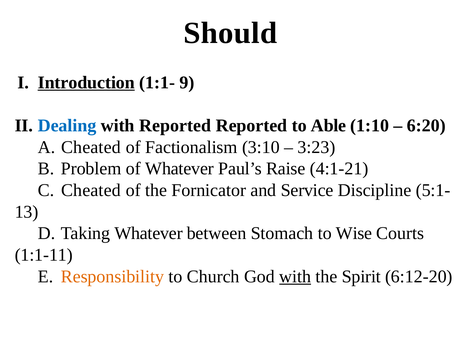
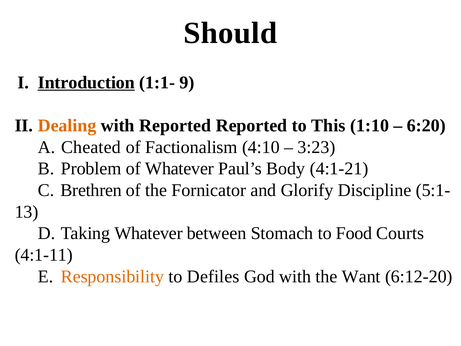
Dealing colour: blue -> orange (67, 126)
Able: Able -> This (328, 126)
3:10: 3:10 -> 4:10 (261, 147)
Raise: Raise -> Body (286, 169)
C Cheated: Cheated -> Brethren (91, 190)
Service: Service -> Glorify (307, 190)
Wise: Wise -> Food (354, 233)
1:1-11: 1:1-11 -> 4:1-11 (44, 255)
Church: Church -> Defiles (213, 276)
with underline: present -> none (295, 276)
Spirit: Spirit -> Want (361, 276)
